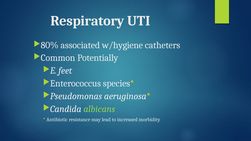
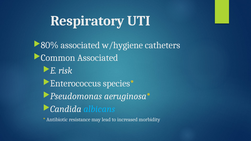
Potentially: Potentially -> Associated (98, 58)
feet: feet -> risk (65, 71)
albicans colour: light green -> light blue (99, 109)
